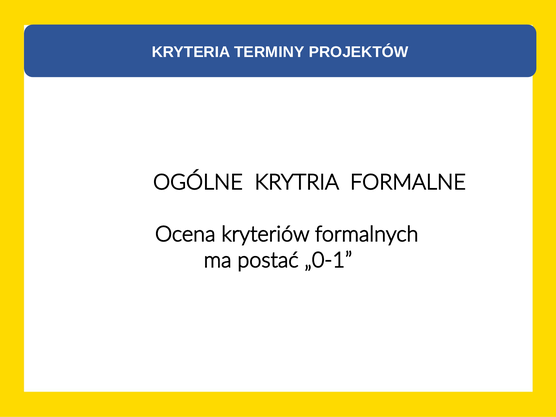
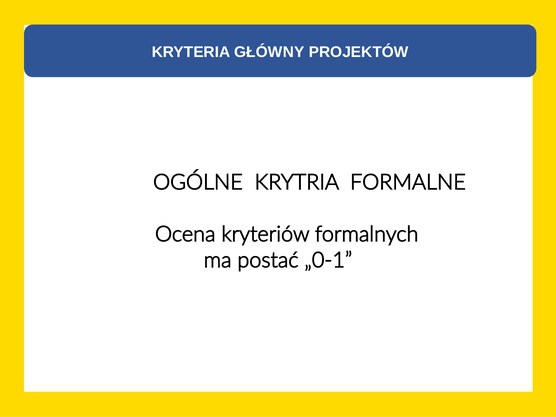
TERMINY: TERMINY -> GŁÓWNY (269, 52)
